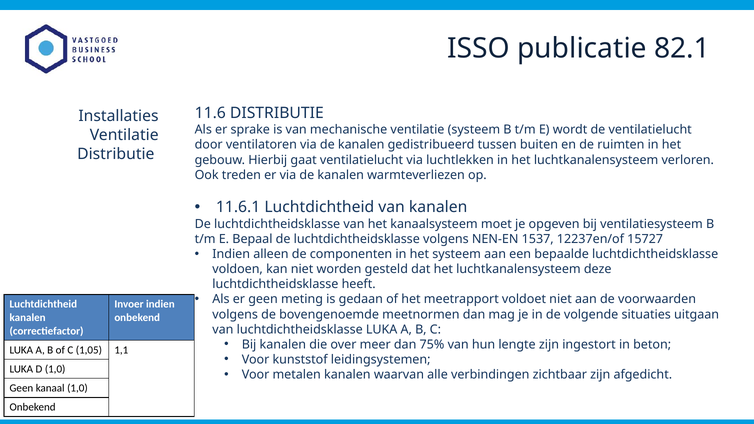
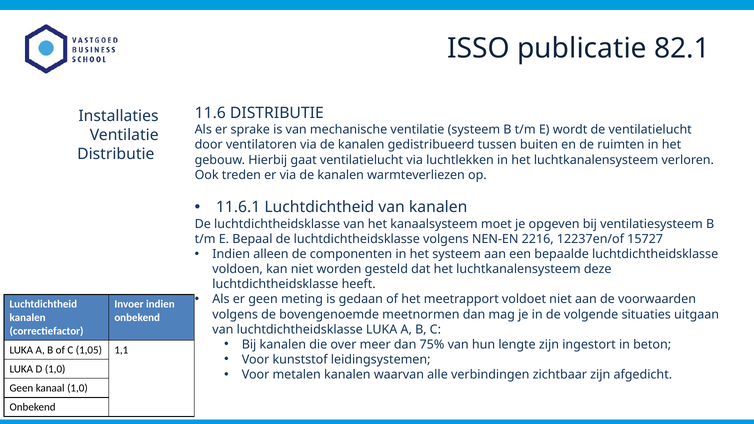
1537: 1537 -> 2216 (538, 239)
